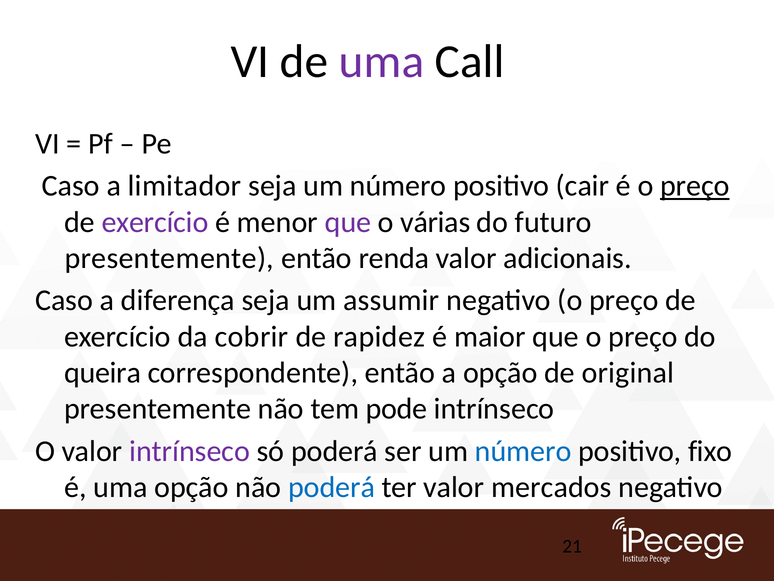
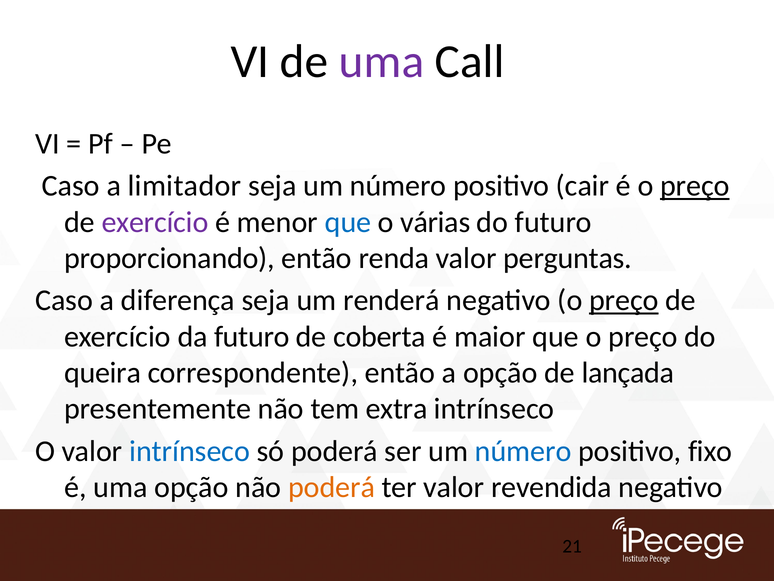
que colour: purple -> blue (348, 222)
presentemente: presentemente -> proporcionando (169, 258)
adicionais: adicionais -> perguntas (568, 258)
assumir: assumir -> renderá (391, 300)
preço underline: none -> present (624, 300)
da cobrir: cobrir -> futuro (252, 336)
rapidez: rapidez -> coberta (380, 336)
original: original -> lançada (628, 373)
pode: pode -> extra (397, 409)
intrínseco colour: purple -> blue (190, 451)
poderá colour: blue -> orange (332, 487)
mercados: mercados -> revendida (551, 487)
